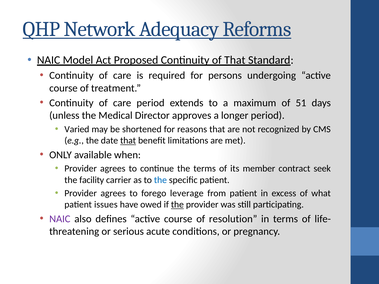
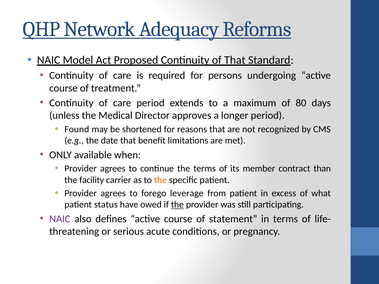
51: 51 -> 80 (301, 103)
Varied: Varied -> Found (77, 129)
that underline: present -> none (128, 141)
seek: seek -> than (322, 169)
the colour: blue -> orange (160, 180)
issues: issues -> status (106, 205)
resolution: resolution -> statement (233, 219)
